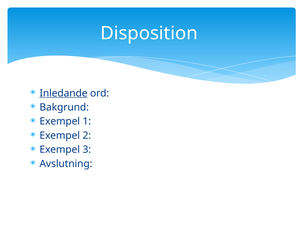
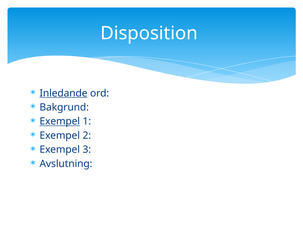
Exempel underline: none -> present (60, 122)
